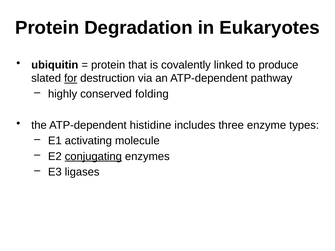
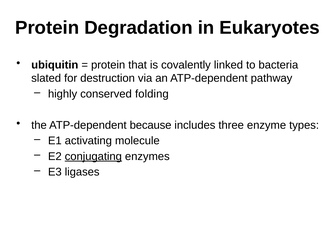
produce: produce -> bacteria (278, 65)
for underline: present -> none (71, 78)
histidine: histidine -> because (151, 125)
